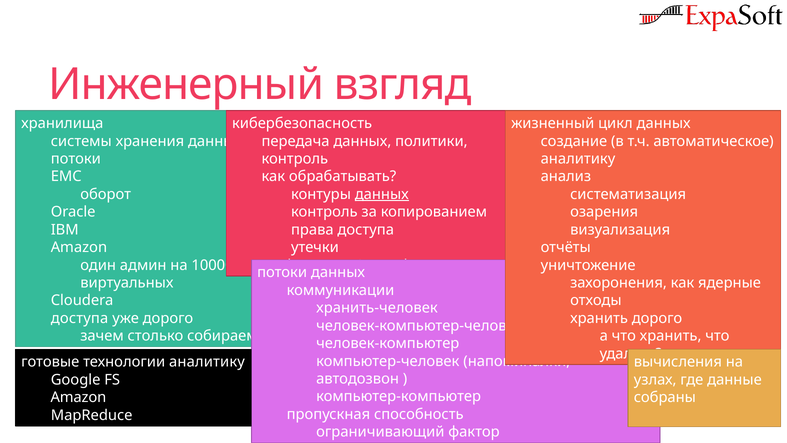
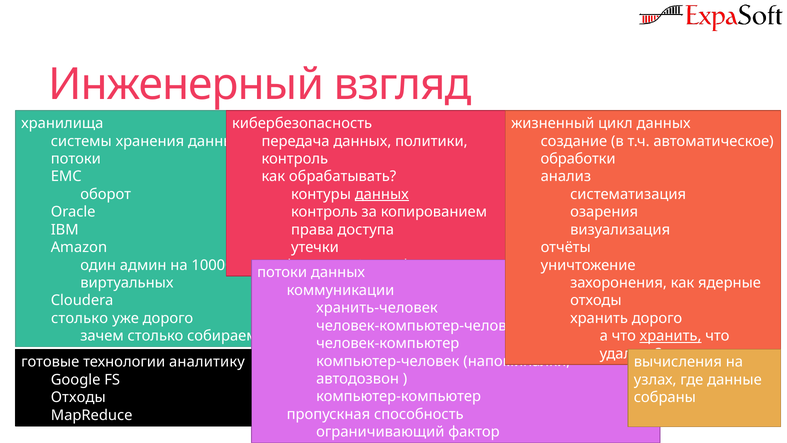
аналитику: аналитику -> обработки (578, 159)
доступа: доступа -> столько (80, 318)
хранить underline: none -> present (671, 336)
Amazon: Amazon -> Отходы (78, 397)
